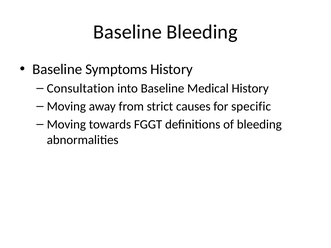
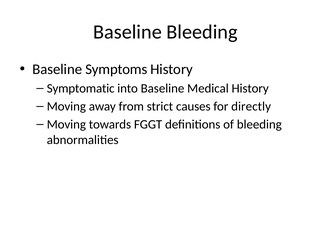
Consultation: Consultation -> Symptomatic (81, 88)
specific: specific -> directly (251, 106)
